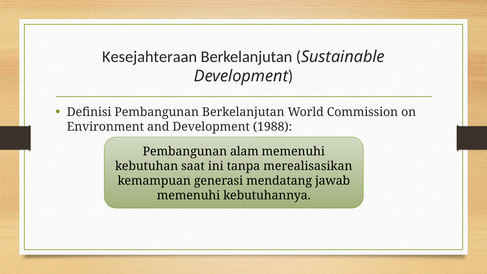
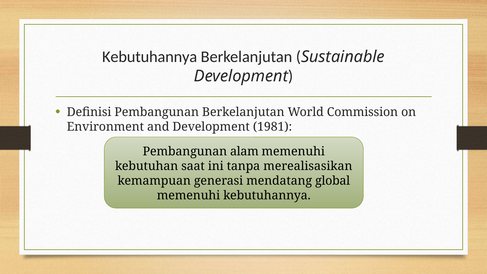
Kesejahteraan: Kesejahteraan -> Kebutuhannya (150, 57)
1988: 1988 -> 1981 (273, 127)
jawab: jawab -> global (333, 181)
